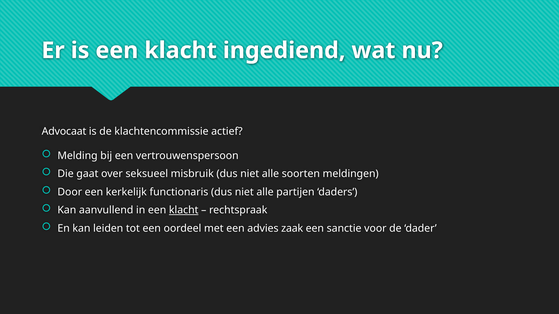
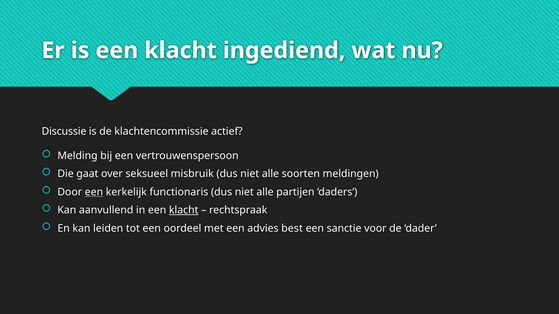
Advocaat: Advocaat -> Discussie (64, 131)
een underline: none -> present (94, 192)
zaak: zaak -> best (292, 229)
